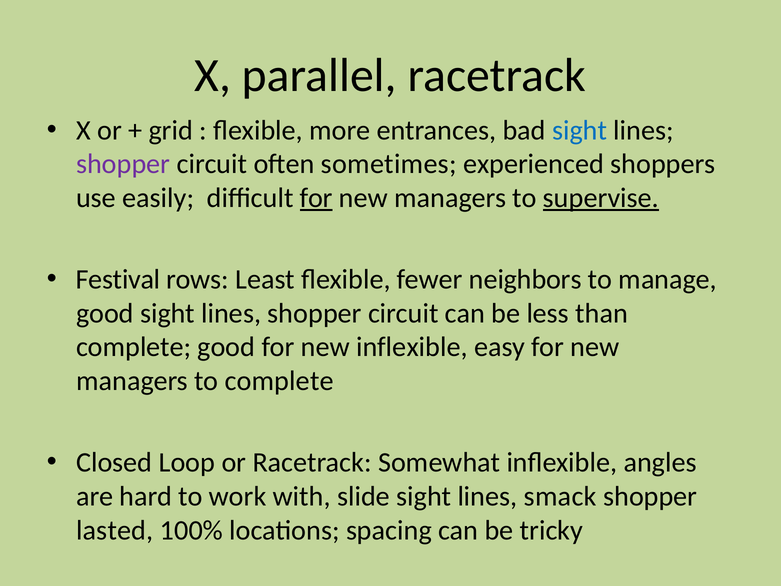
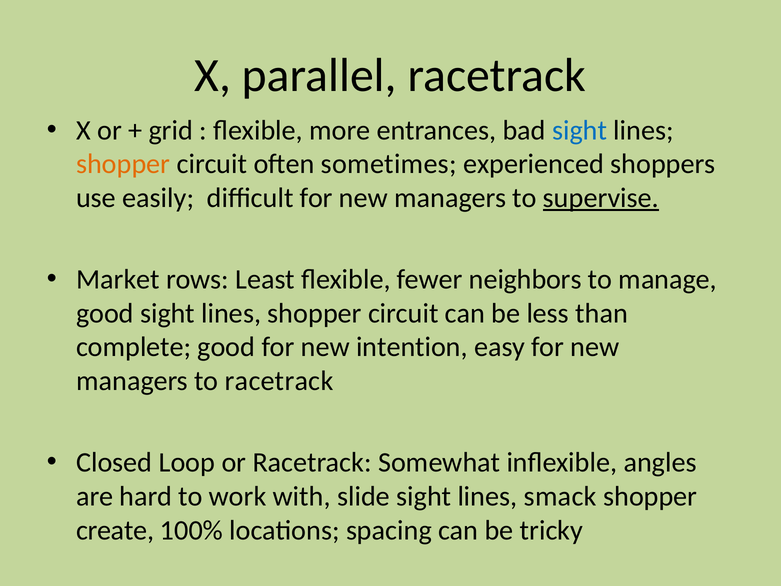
shopper colour: purple -> orange (123, 164)
for underline: present -> none (316, 198)
Festival: Festival -> Market (118, 279)
new inflexible: inflexible -> intention (412, 347)
to complete: complete -> racetrack (279, 381)
lasted: lasted -> create (115, 530)
